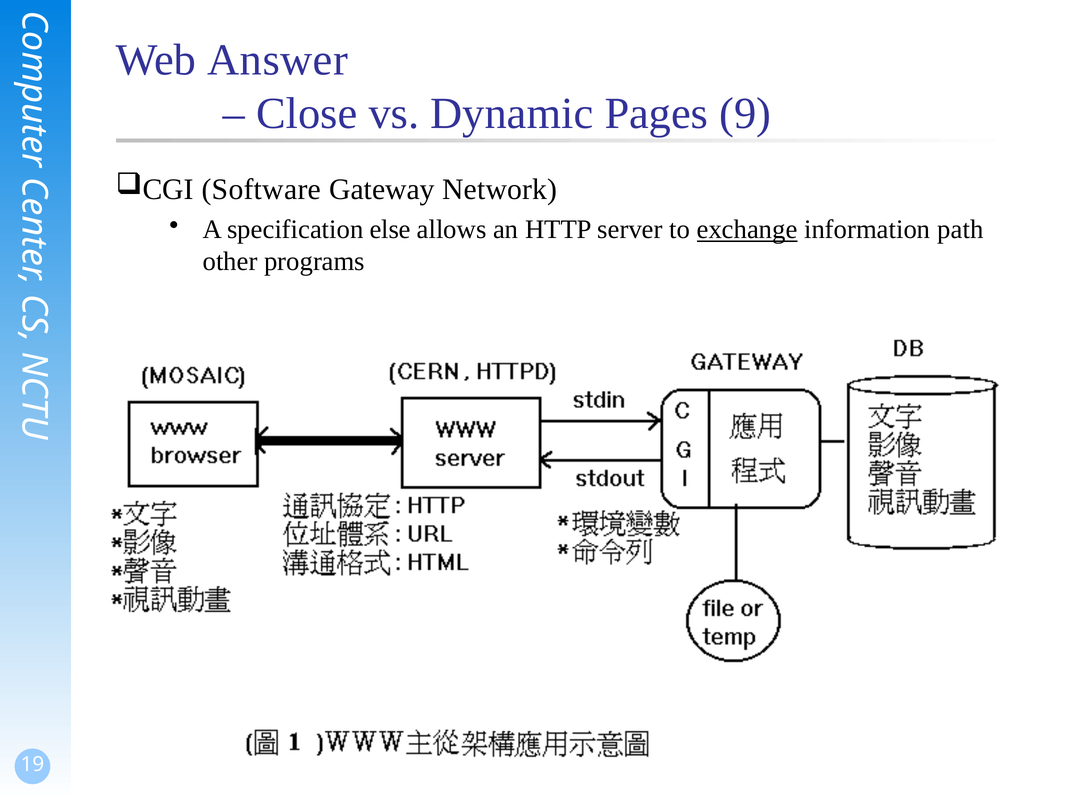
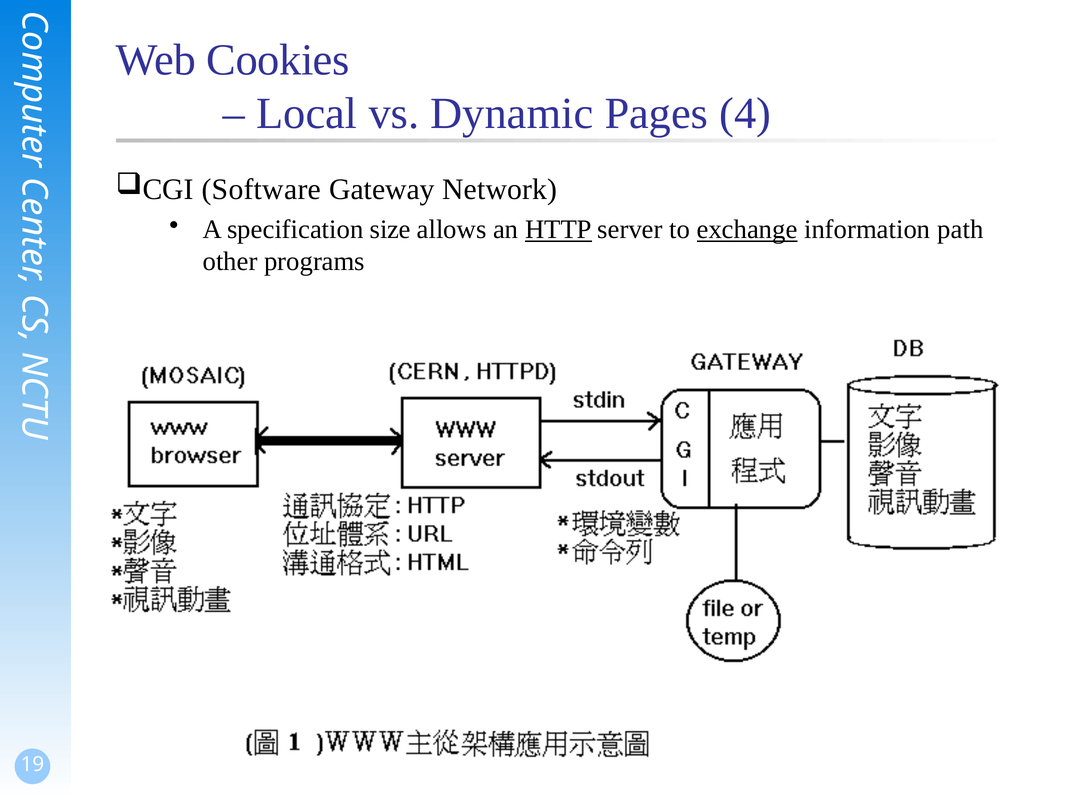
Answer: Answer -> Cookies (278, 60)
Close: Close -> Local (307, 114)
9: 9 -> 4 (745, 114)
else: else -> size (390, 230)
HTTP underline: none -> present (558, 230)
